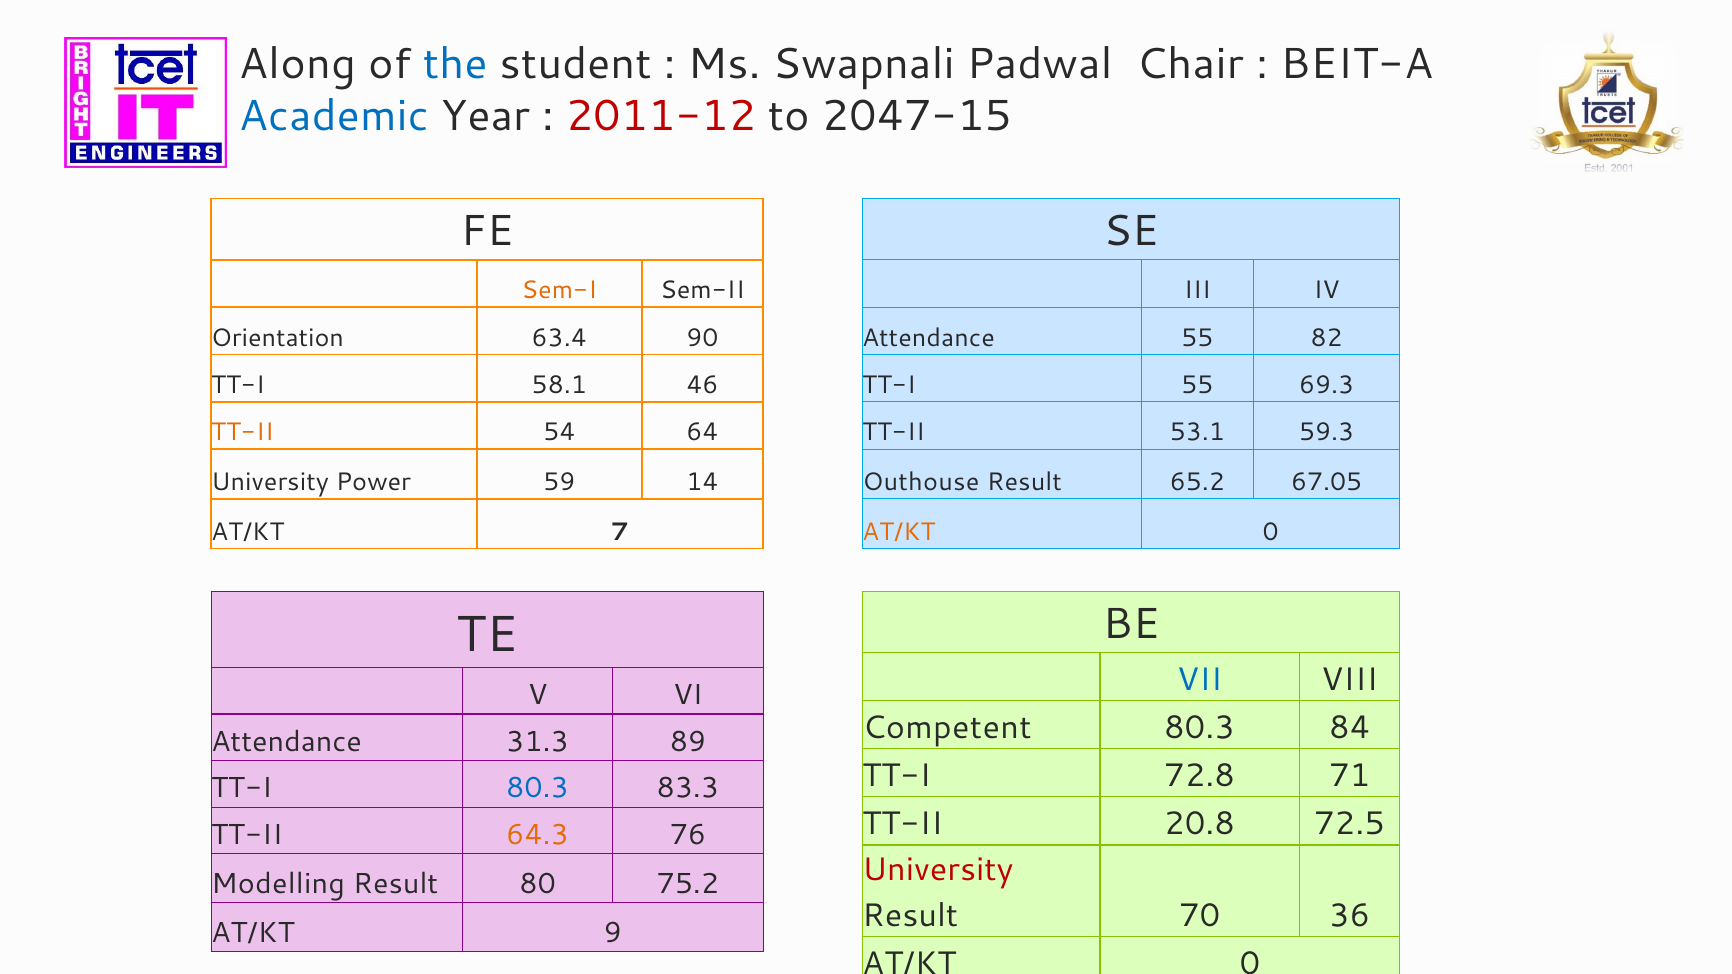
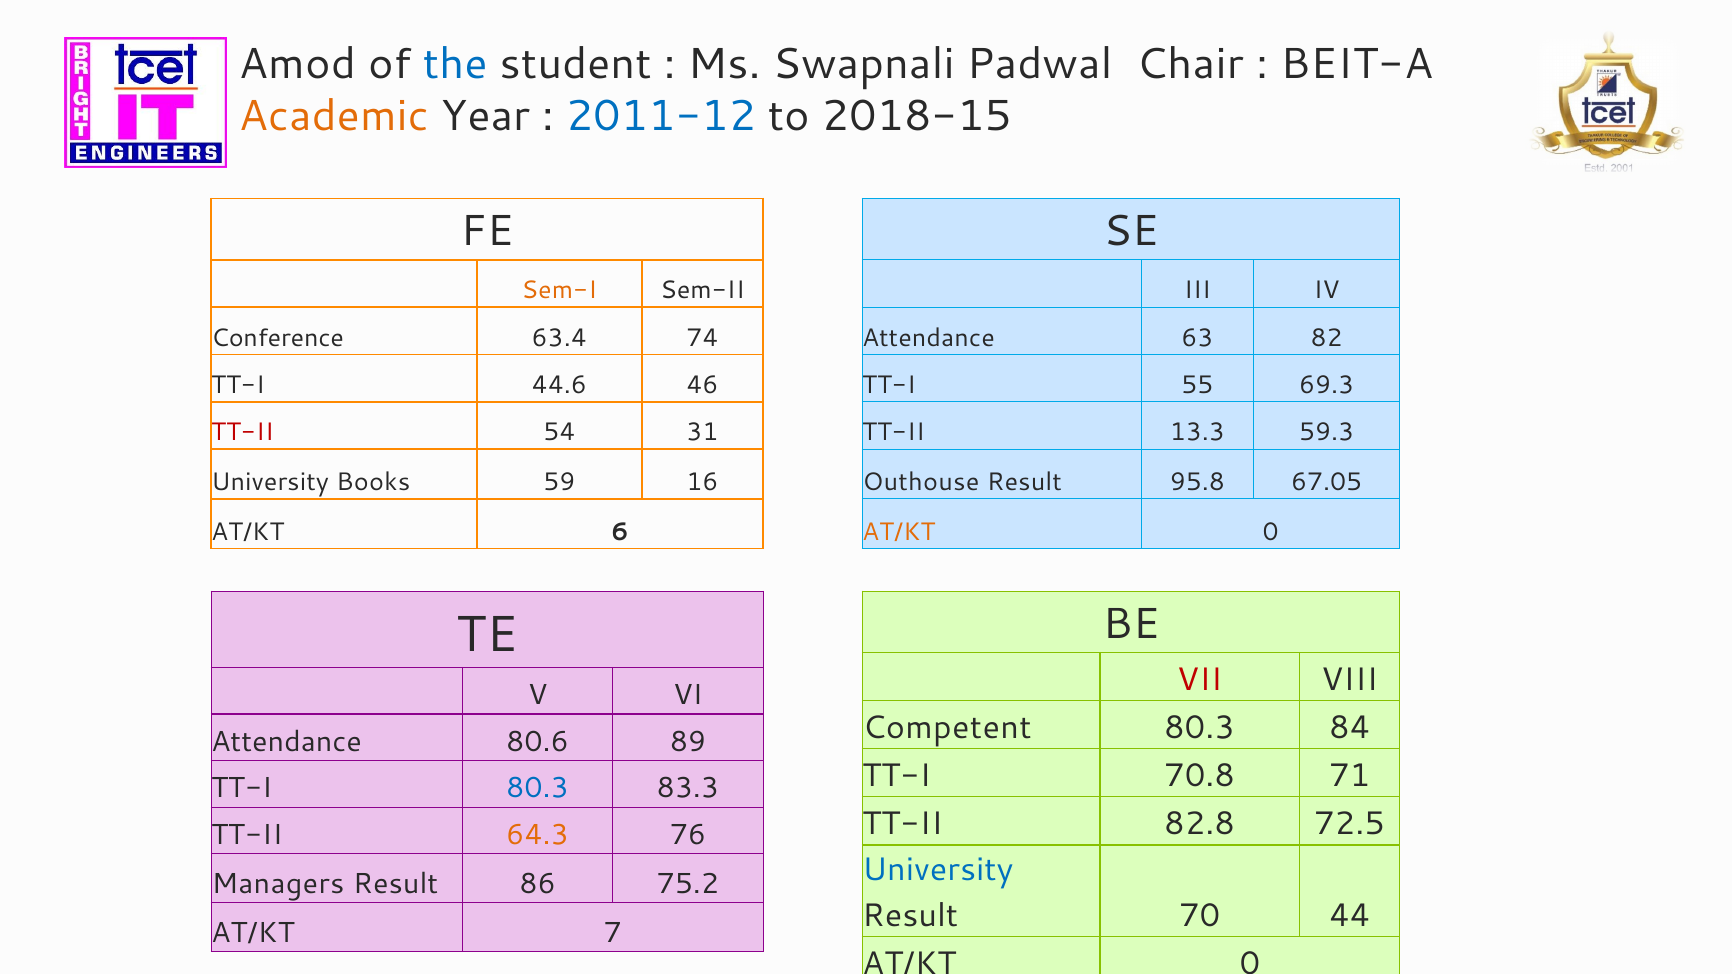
Along: Along -> Amod (297, 64)
Academic colour: blue -> orange (334, 116)
2011-12 colour: red -> blue (661, 116)
2047-15: 2047-15 -> 2018-15 (917, 116)
Orientation: Orientation -> Conference (278, 338)
90: 90 -> 74 (702, 338)
Attendance 55: 55 -> 63 (1197, 338)
58.1: 58.1 -> 44.6 (559, 385)
TT-II colour: orange -> red (242, 433)
64: 64 -> 31 (702, 433)
53.1: 53.1 -> 13.3 (1197, 433)
Power: Power -> Books (373, 482)
14: 14 -> 16 (702, 482)
65.2: 65.2 -> 95.8 (1197, 482)
7: 7 -> 6 (620, 532)
VII colour: blue -> red (1200, 680)
31.3: 31.3 -> 80.6 (537, 742)
72.8: 72.8 -> 70.8 (1200, 776)
20.8: 20.8 -> 82.8 (1200, 824)
University colour: red -> blue (938, 870)
Modelling: Modelling -> Managers (278, 884)
80: 80 -> 86 (538, 884)
36: 36 -> 44 (1350, 916)
9: 9 -> 7 (613, 933)
